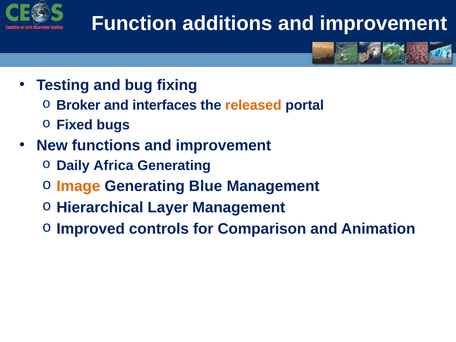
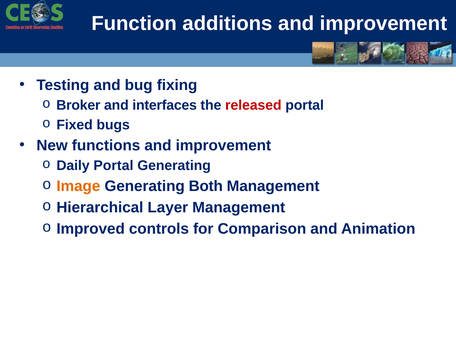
released colour: orange -> red (253, 105)
Daily Africa: Africa -> Portal (113, 166)
Blue: Blue -> Both (206, 186)
